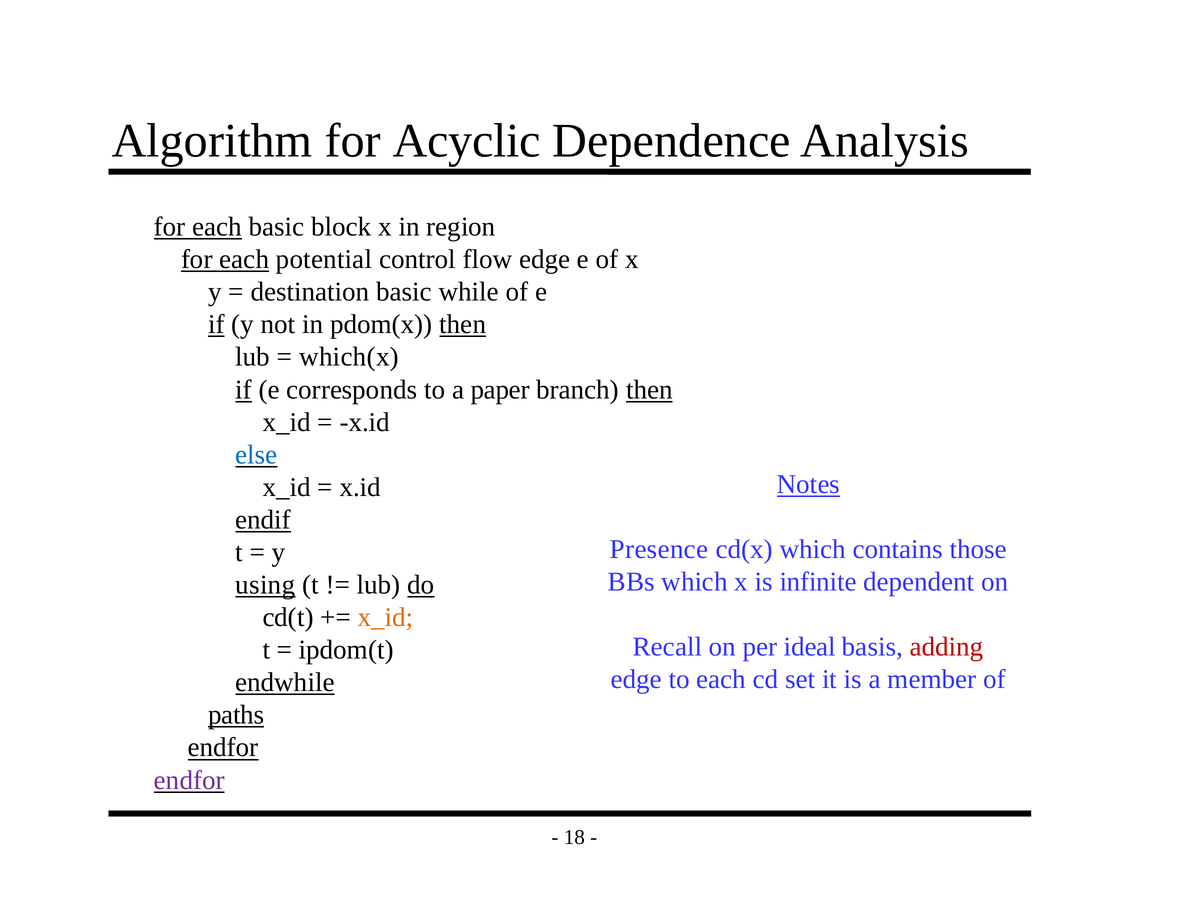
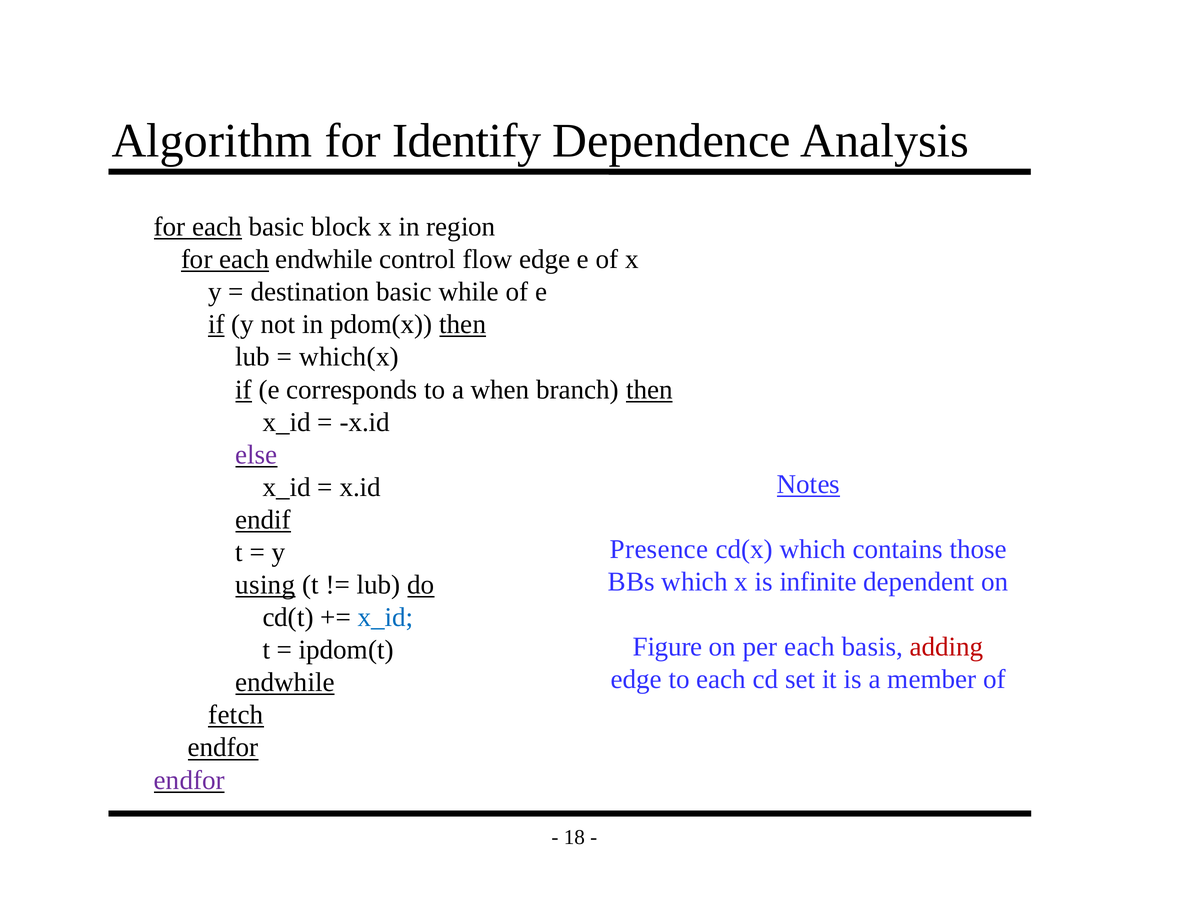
Acyclic: Acyclic -> Identify (467, 141)
each potential: potential -> endwhile (324, 260)
paper: paper -> when (500, 390)
else colour: blue -> purple (256, 455)
x_id colour: orange -> blue (386, 618)
Recall: Recall -> Figure (668, 647)
per ideal: ideal -> each (810, 647)
paths: paths -> fetch (236, 715)
